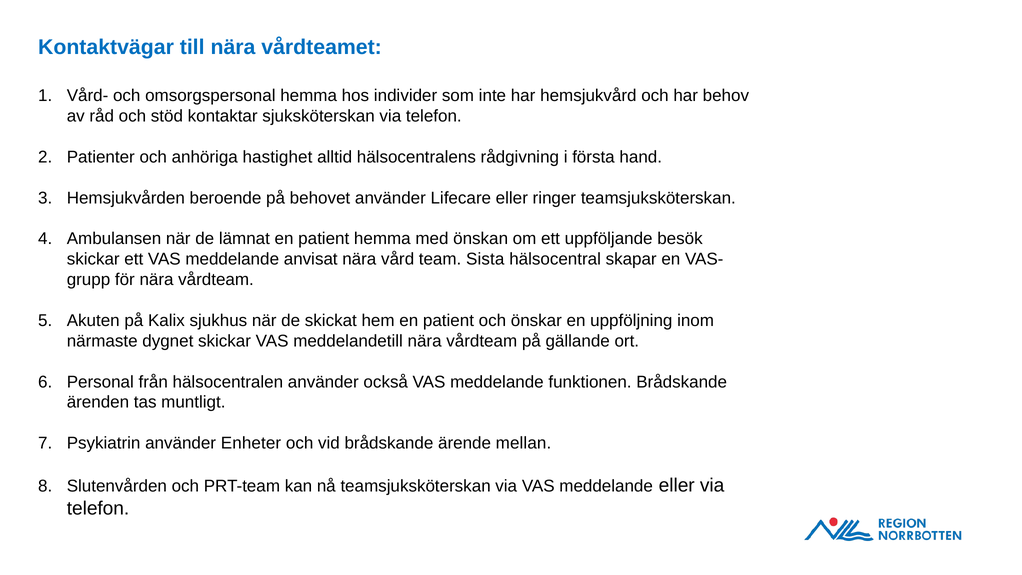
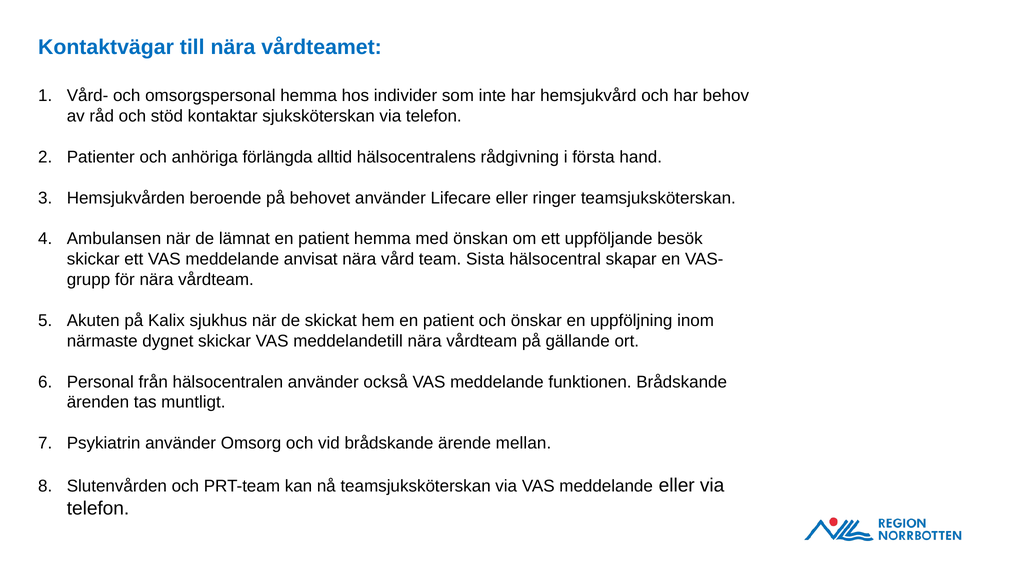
hastighet: hastighet -> förlängda (278, 157)
Enheter: Enheter -> Omsorg (251, 443)
